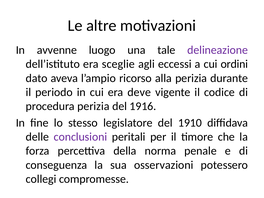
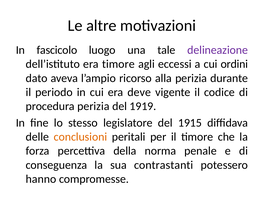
avvenne: avvenne -> fascicolo (57, 50)
era sceglie: sceglie -> timore (118, 64)
1916: 1916 -> 1919 (143, 106)
1910: 1910 -> 1915 (190, 123)
conclusioni colour: purple -> orange (80, 137)
osservazioni: osservazioni -> contrastanti (164, 165)
collegi: collegi -> hanno (41, 179)
